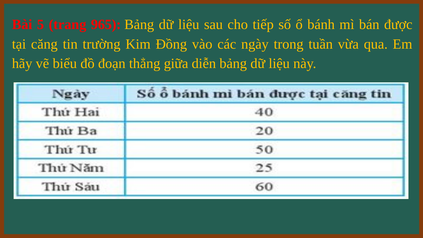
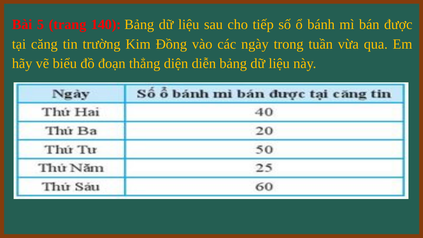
965: 965 -> 140 (106, 25)
giữa: giữa -> diện (176, 63)
